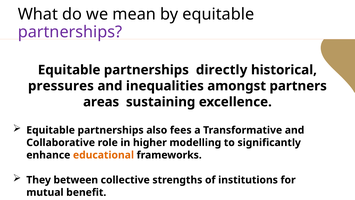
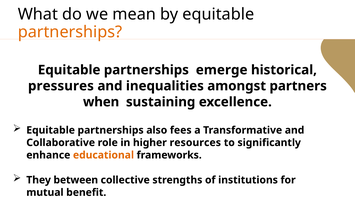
partnerships colour: purple -> orange (70, 32)
directly: directly -> emerge (222, 70)
areas: areas -> when (101, 102)
modelling: modelling -> resources (195, 142)
